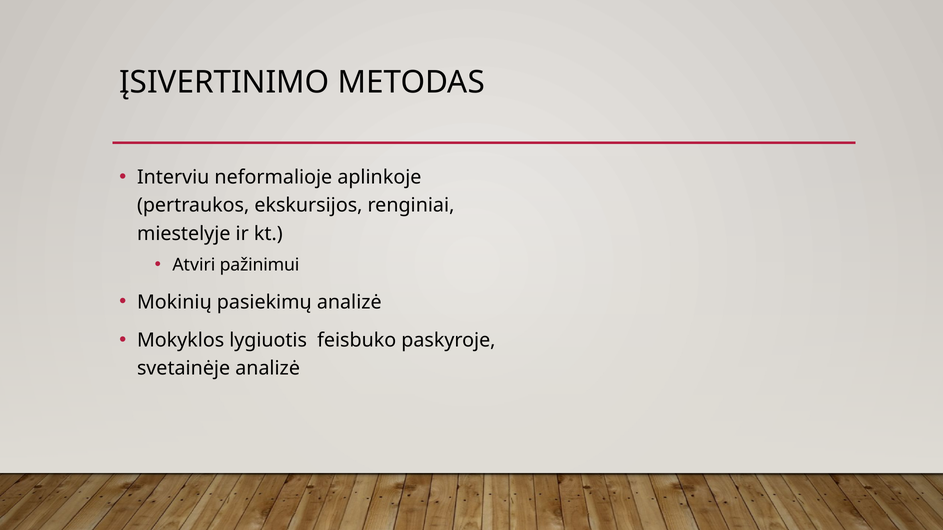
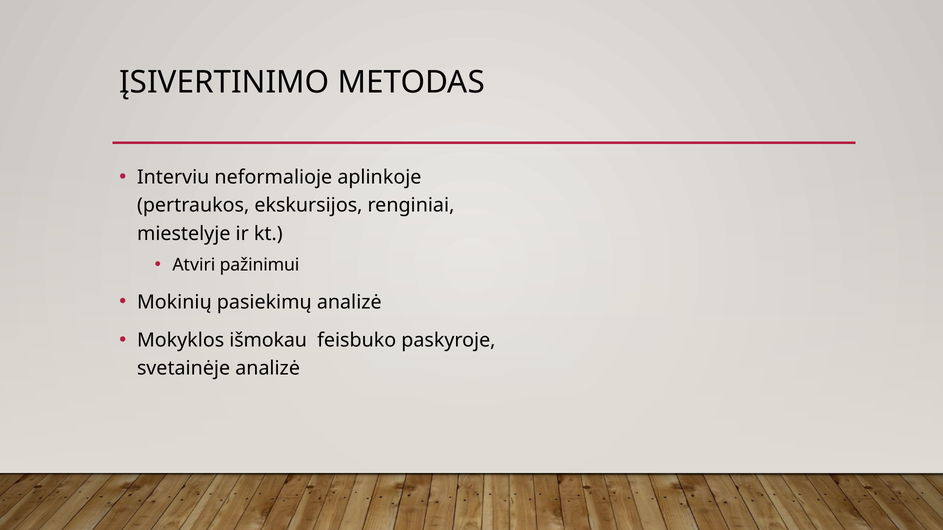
lygiuotis: lygiuotis -> išmokau (268, 340)
